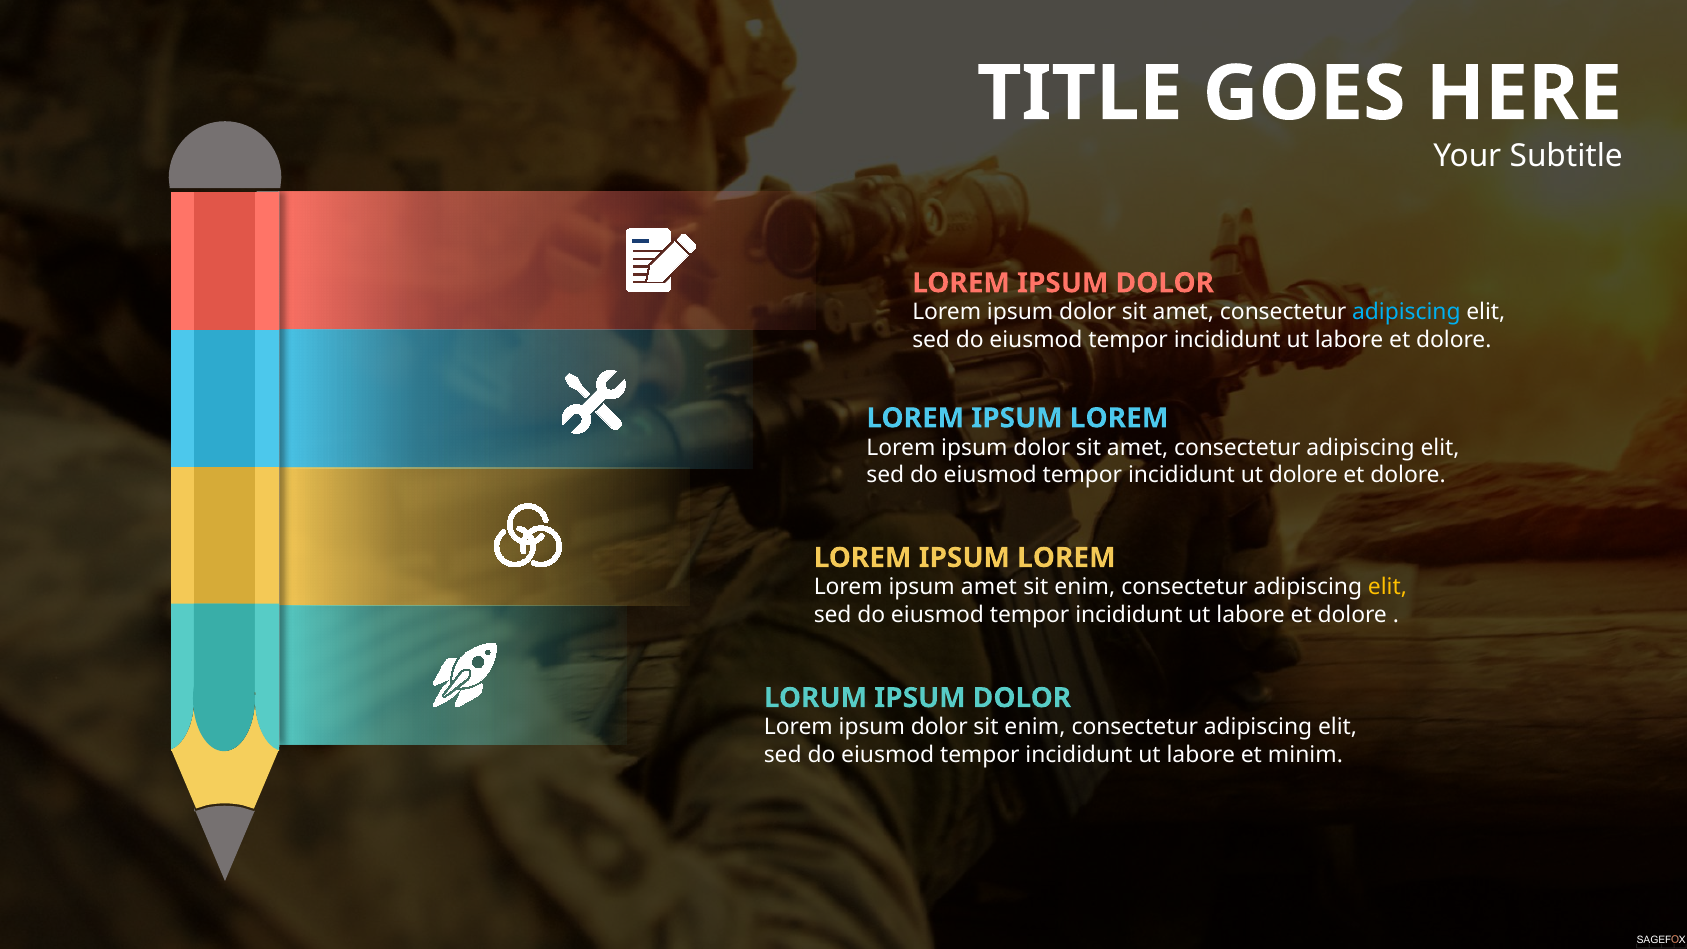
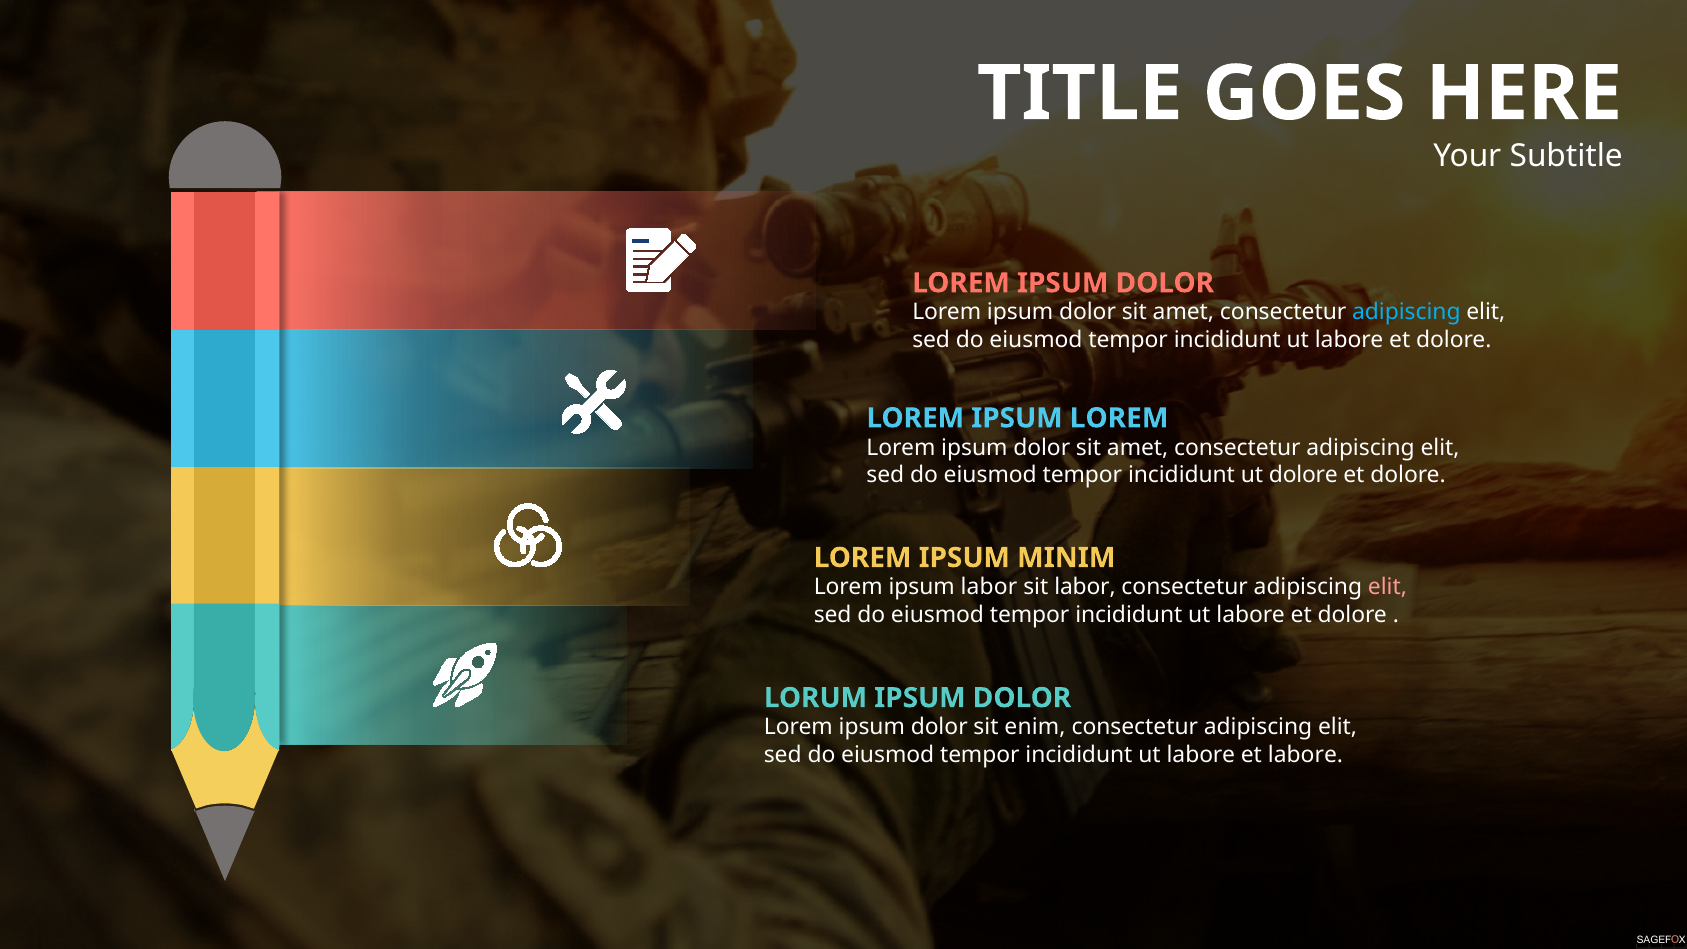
LOREM: LOREM -> MINIM (1066, 558)
ipsum amet: amet -> labor (989, 587)
enim: enim -> labor (1085, 587)
elit colour: yellow -> pink (1387, 587)
et minim: minim -> labore (1305, 755)
